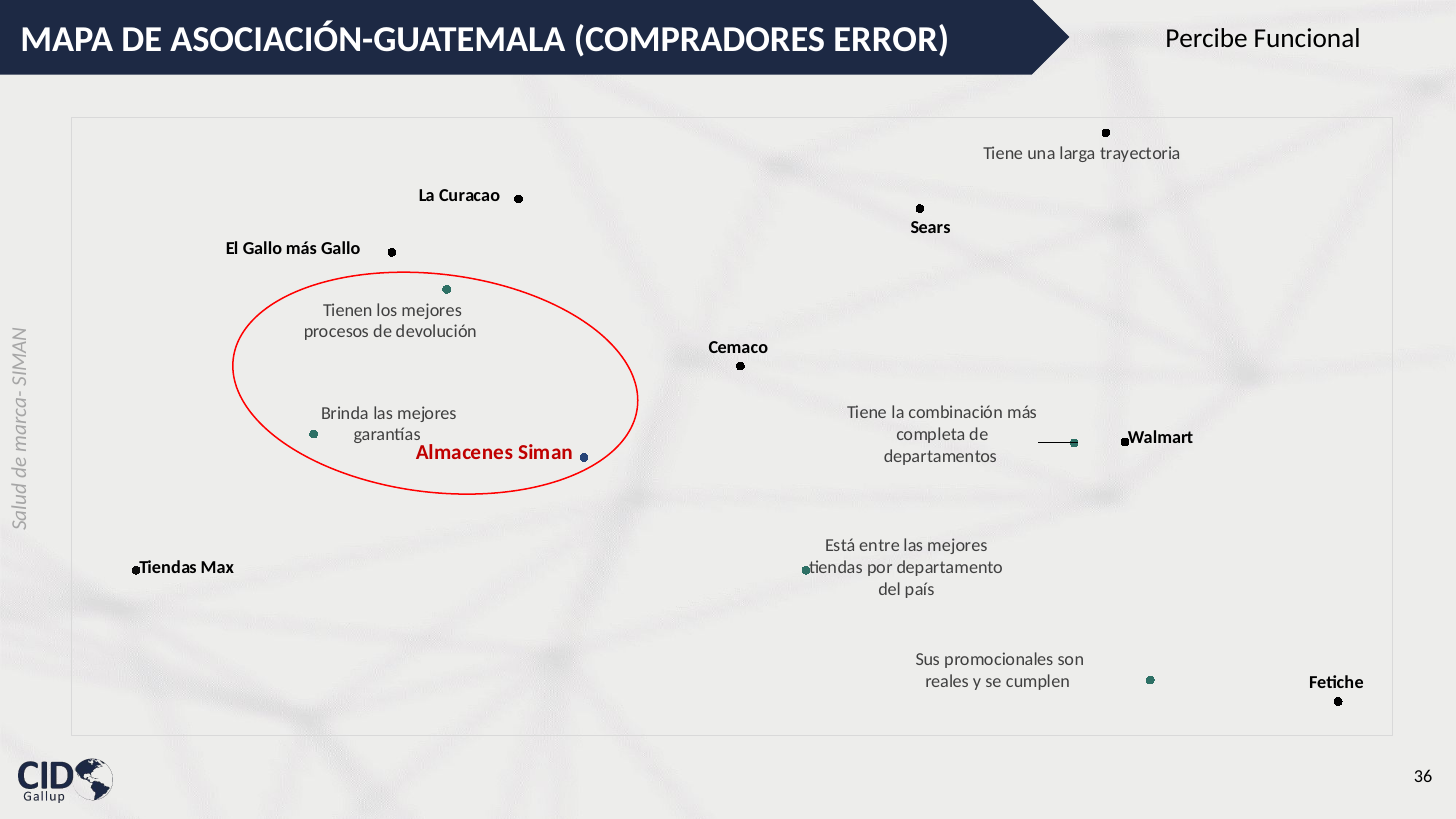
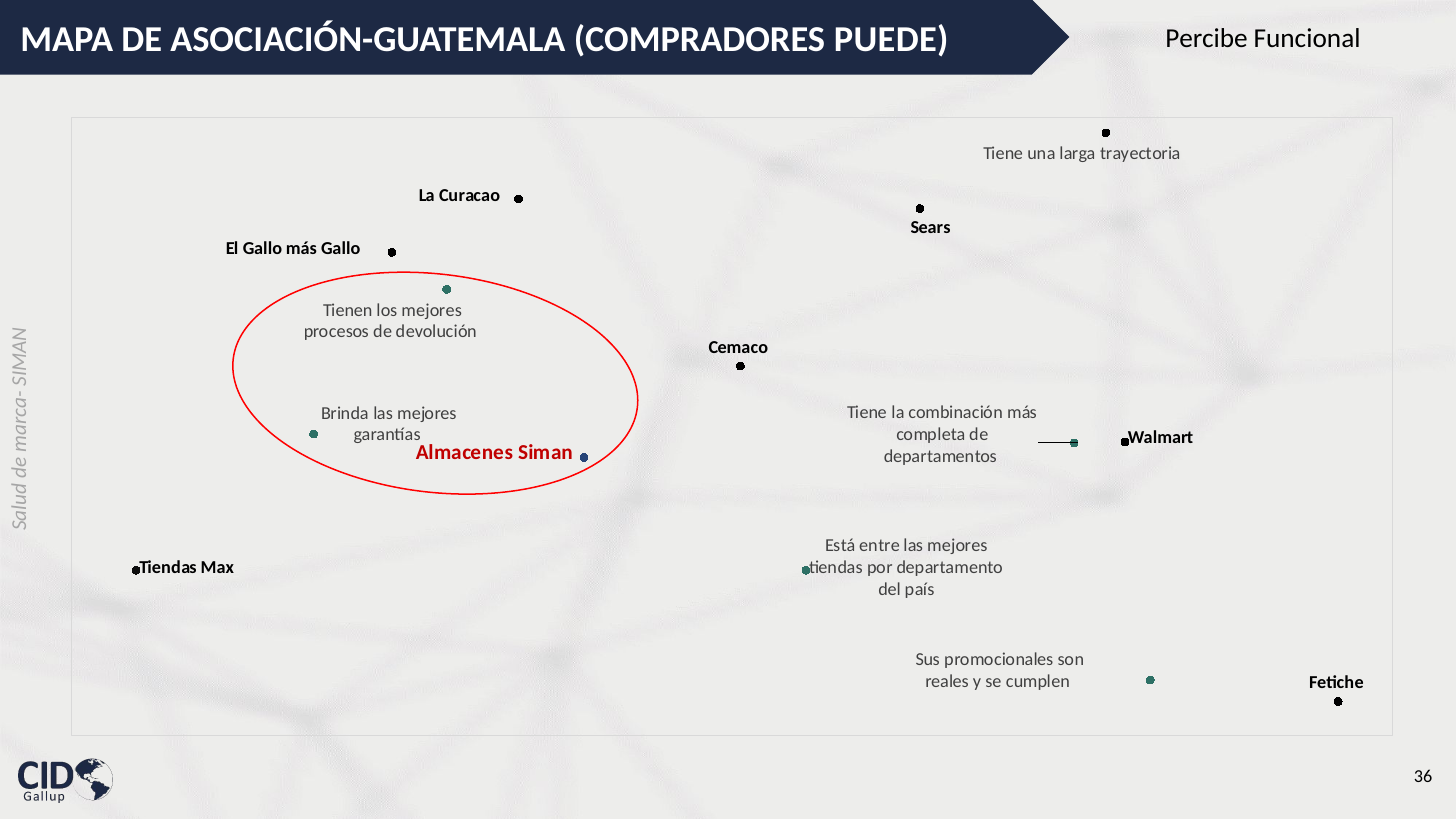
ERROR: ERROR -> PUEDE (891, 39)
